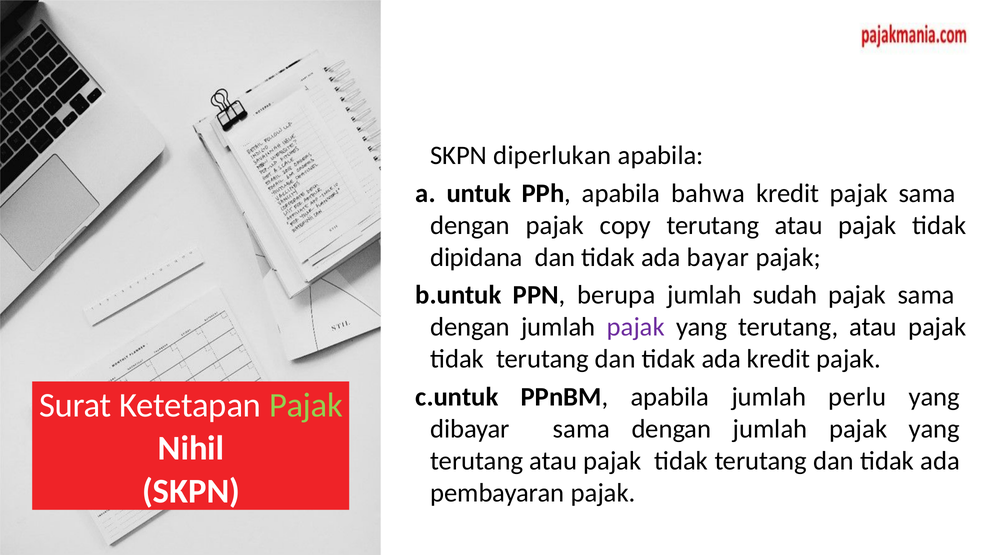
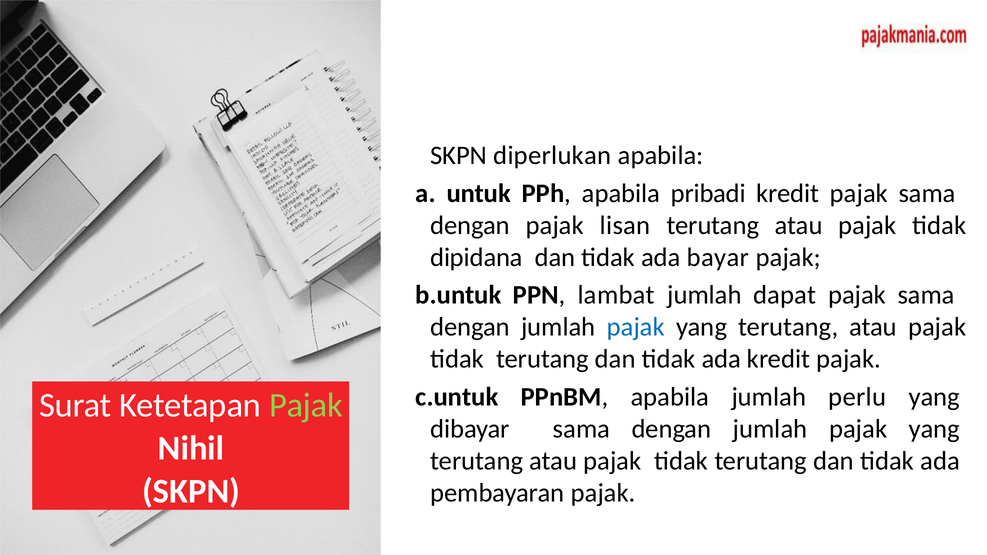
bahwa: bahwa -> pribadi (708, 193)
copy: copy -> lisan (625, 225)
berupa: berupa -> lambat (616, 295)
sudah: sudah -> dapat (785, 295)
pajak colour: purple -> blue (636, 327)
